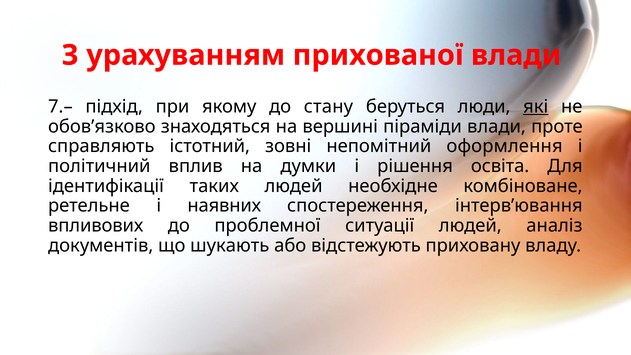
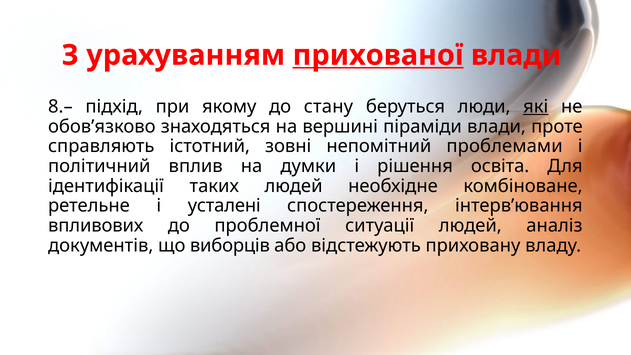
прихованої underline: none -> present (378, 55)
7.–: 7.– -> 8.– (60, 107)
оформлення: оформлення -> проблемами (505, 146)
наявних: наявних -> усталені (224, 206)
шукають: шукають -> виборців (230, 246)
